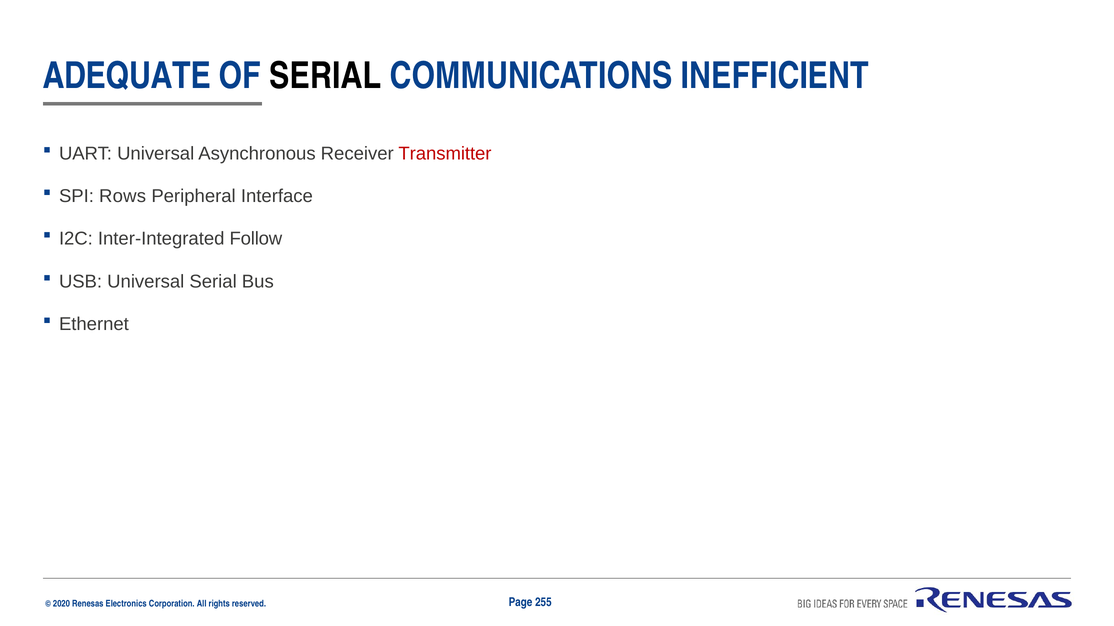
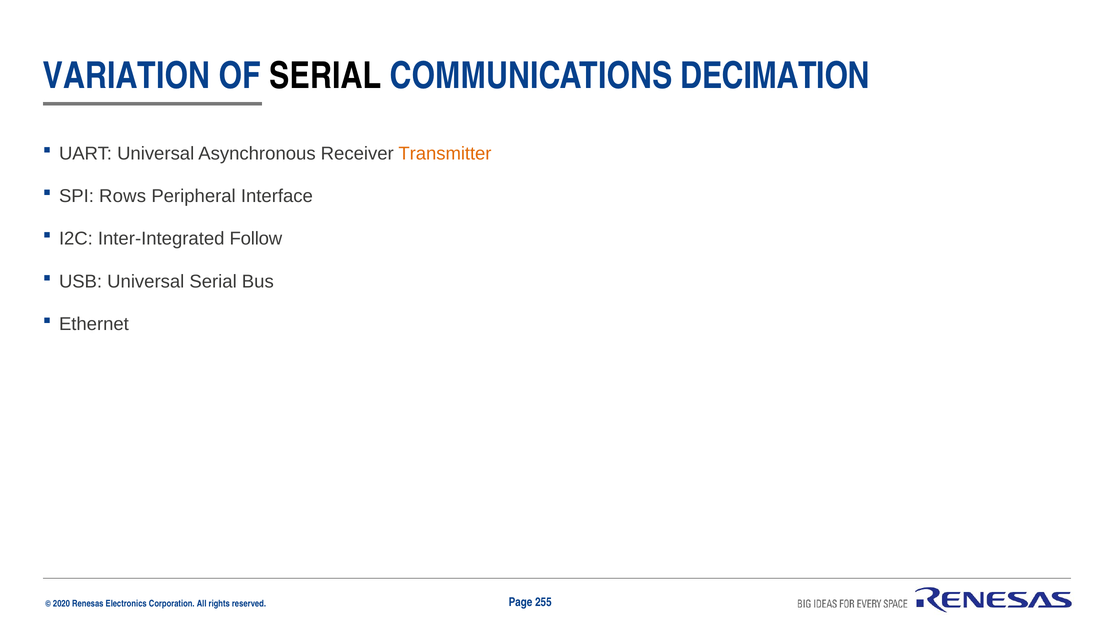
ADEQUATE: ADEQUATE -> VARIATION (127, 76)
INEFFICIENT: INEFFICIENT -> DECIMATION (775, 76)
Transmitter colour: red -> orange (445, 154)
